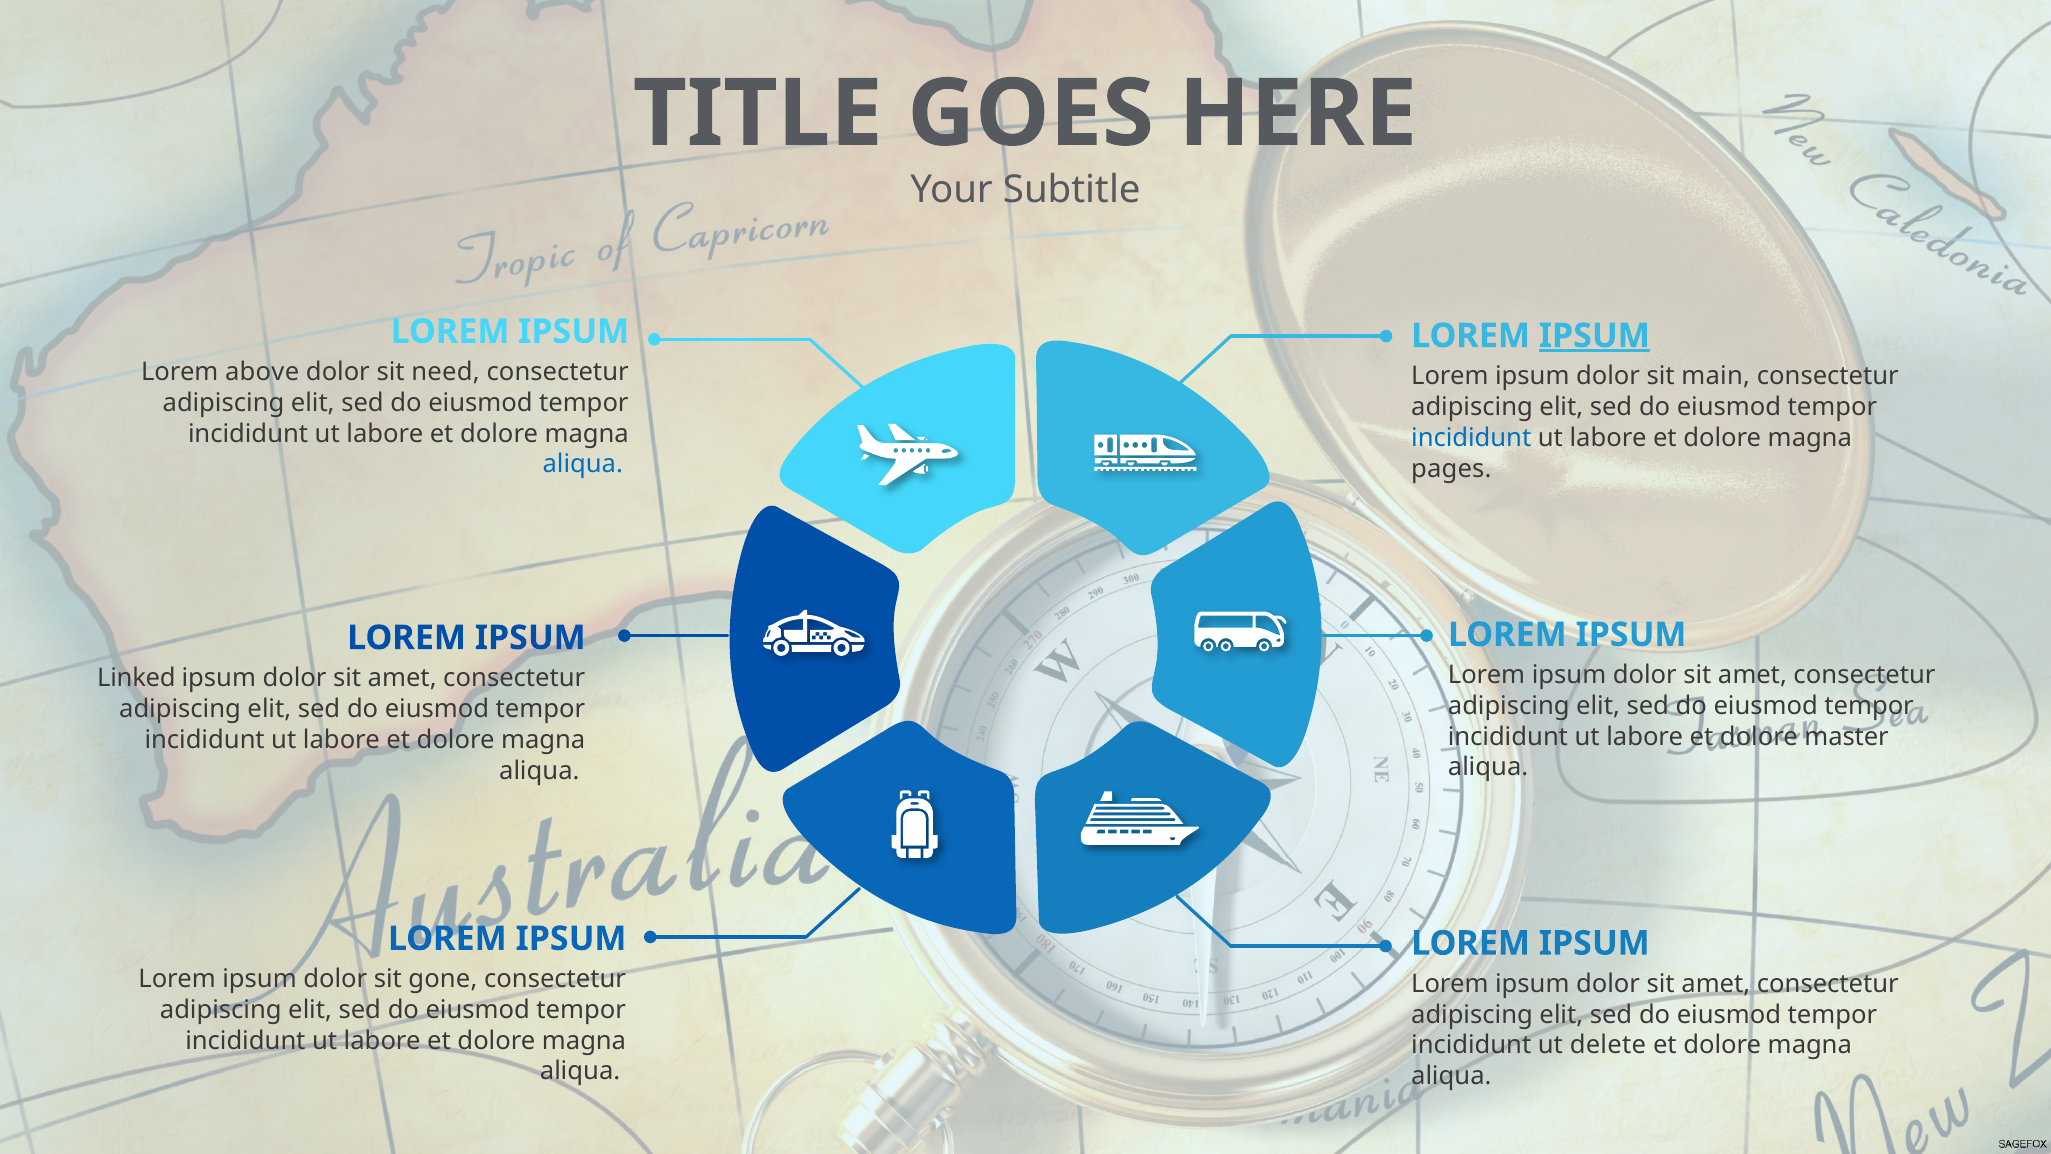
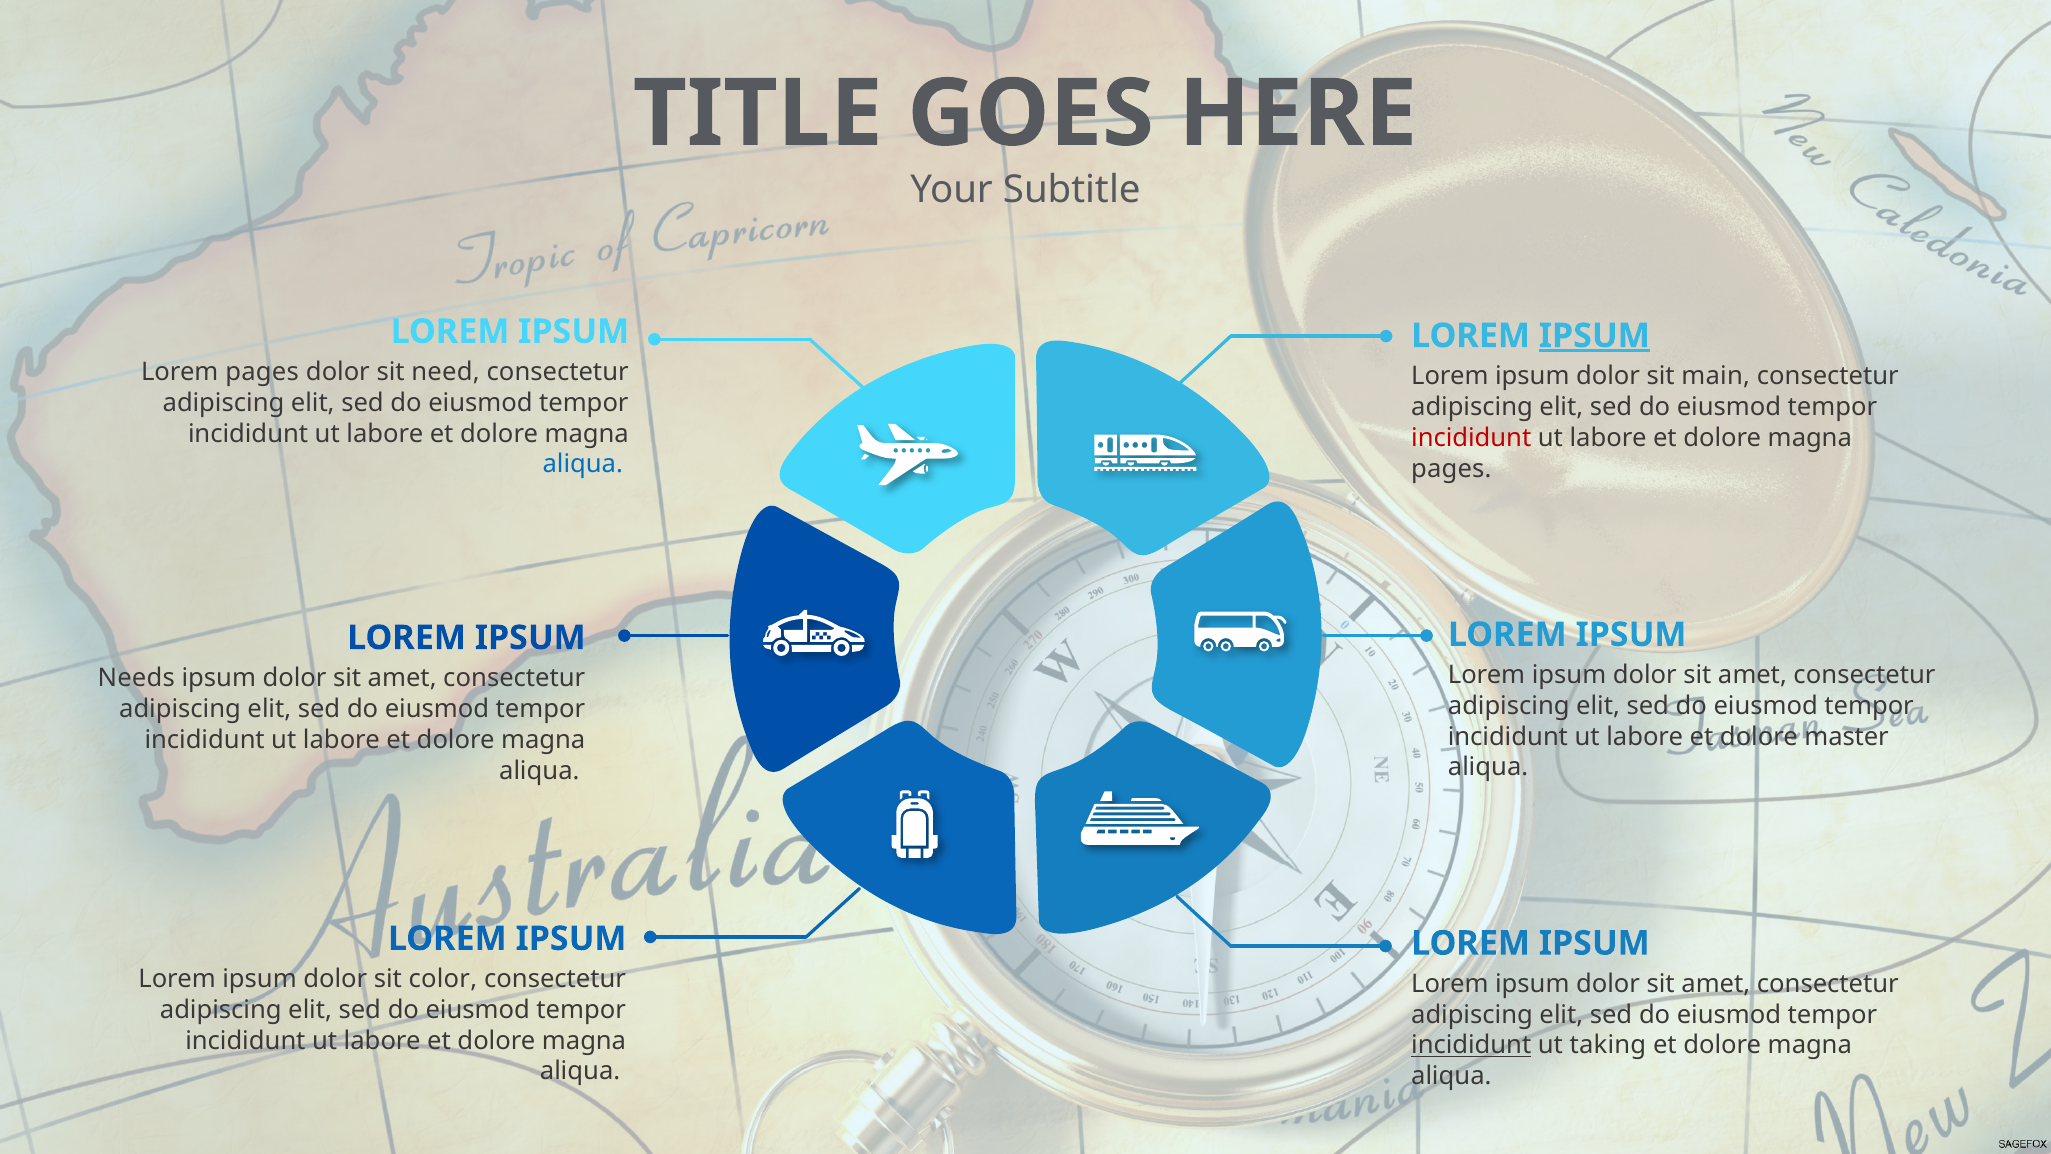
Lorem above: above -> pages (262, 372)
incididunt colour: blue -> red (1471, 438)
Linked: Linked -> Needs (136, 678)
gone: gone -> color (443, 979)
incididunt underline: none -> present (1471, 1045)
delete: delete -> taking (1608, 1045)
